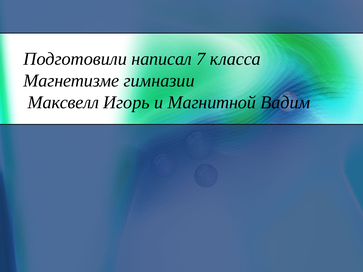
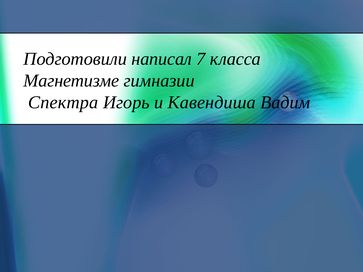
Максвелл: Максвелл -> Спектра (63, 102)
Магнитной: Магнитной -> Кавендиша (212, 102)
